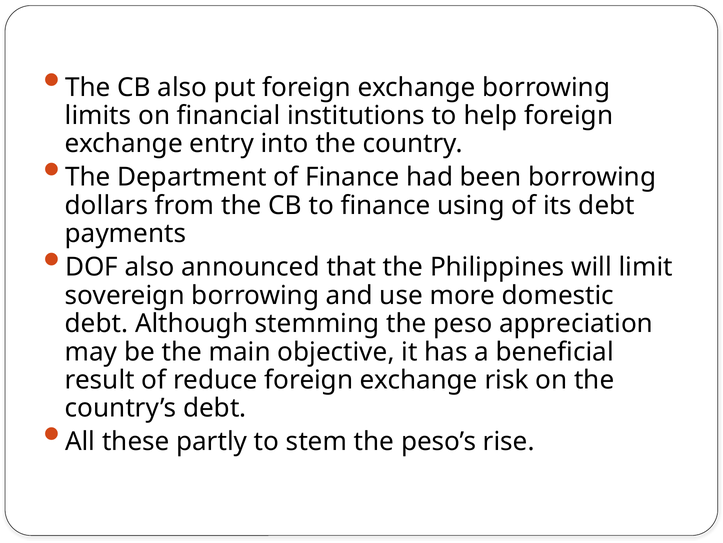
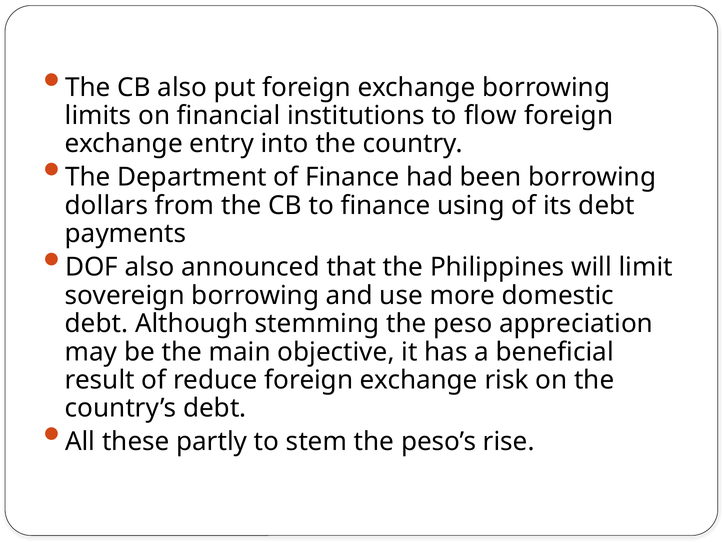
help: help -> flow (490, 115)
